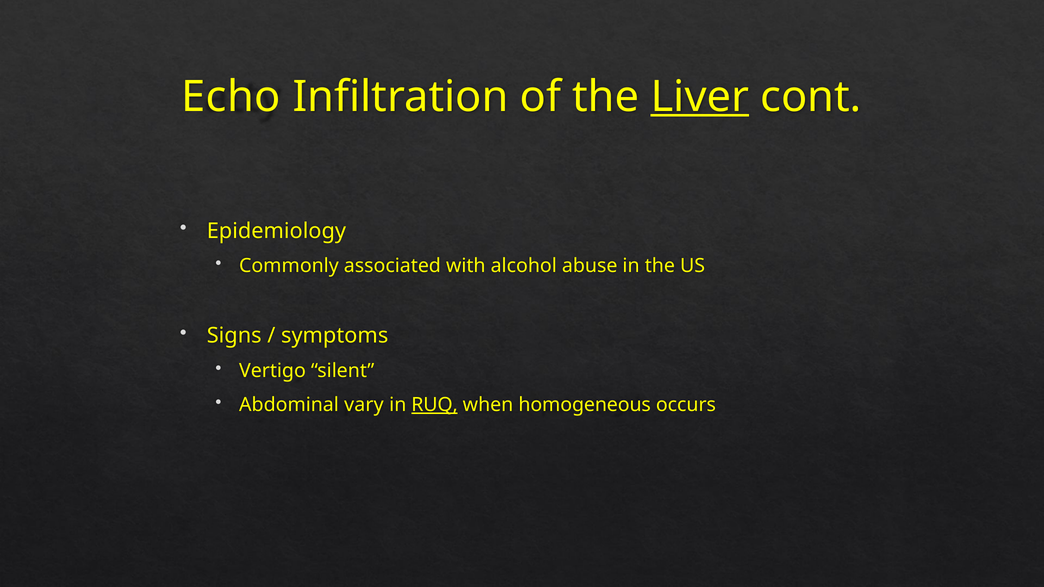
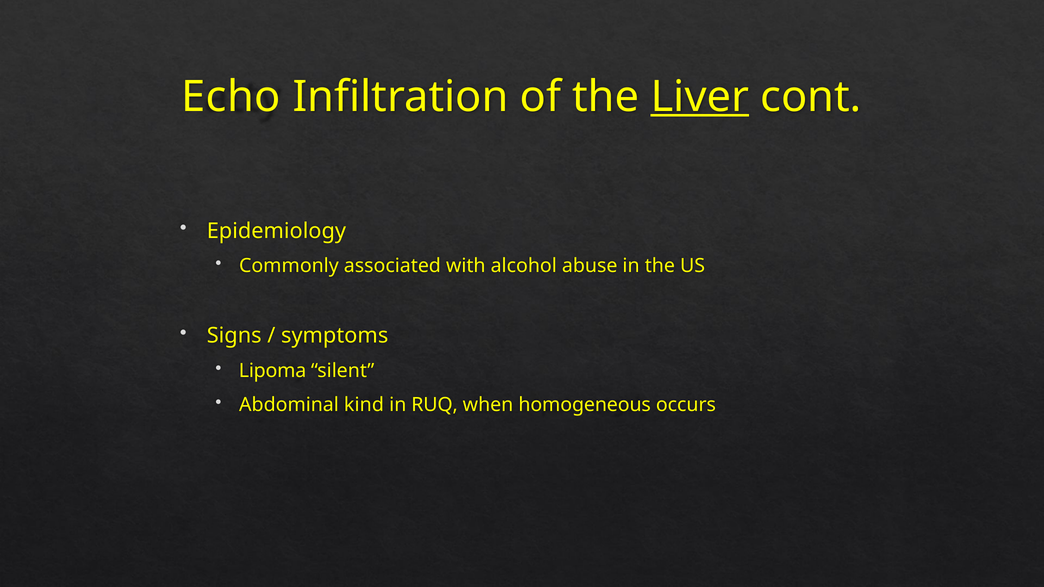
Vertigo: Vertigo -> Lipoma (273, 371)
vary: vary -> kind (364, 405)
RUQ underline: present -> none (435, 405)
